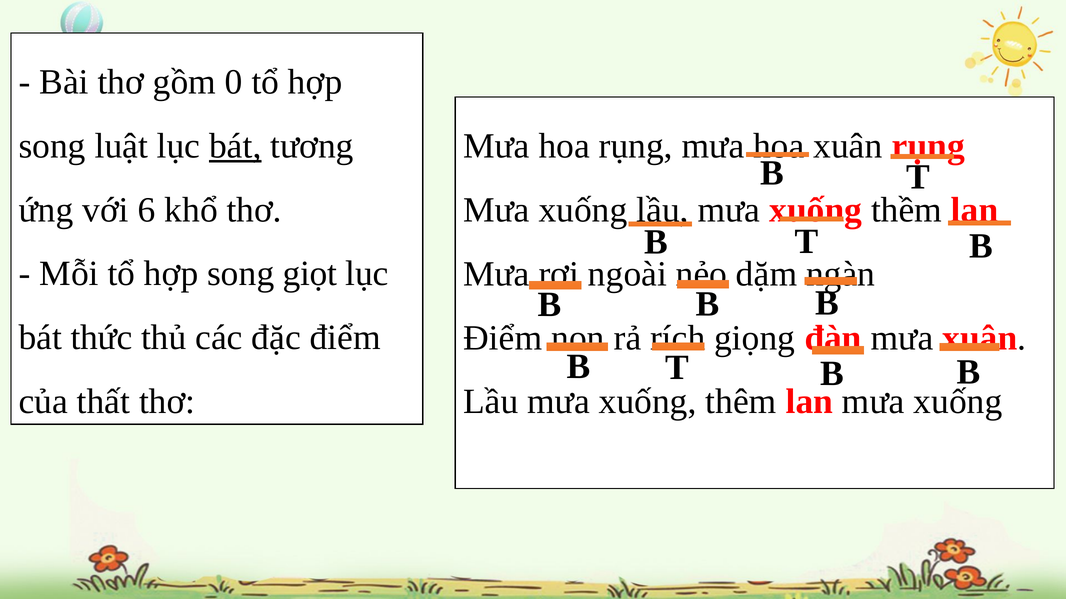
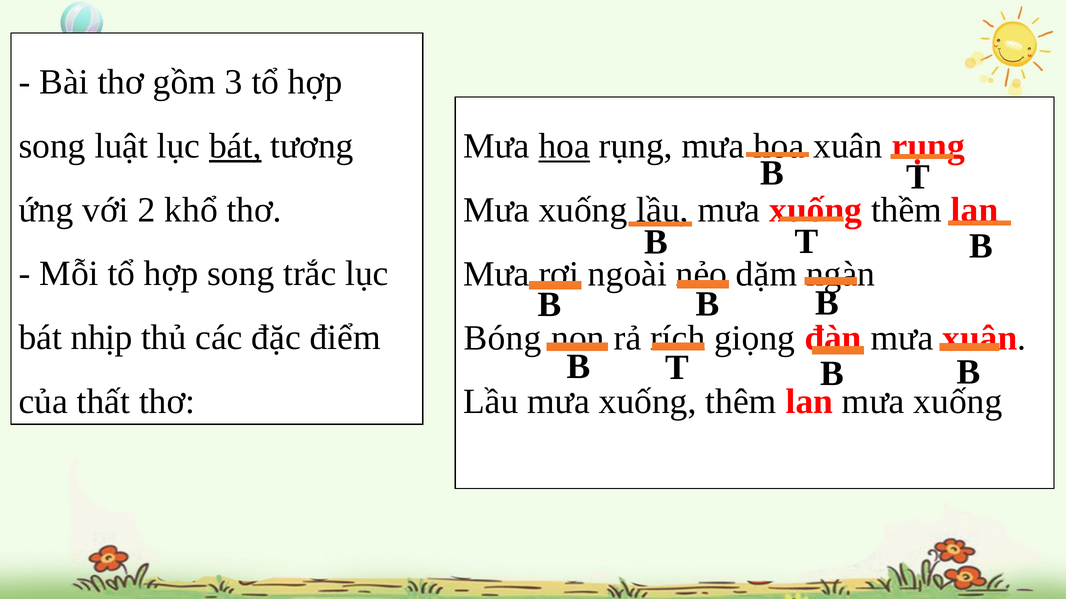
0: 0 -> 3 (234, 82)
hoa underline: none -> present (564, 146)
6: 6 -> 2 (147, 210)
giọt: giọt -> trắc (310, 274)
thức: thức -> nhịp (102, 338)
Điểm: Điểm -> Bóng (503, 338)
